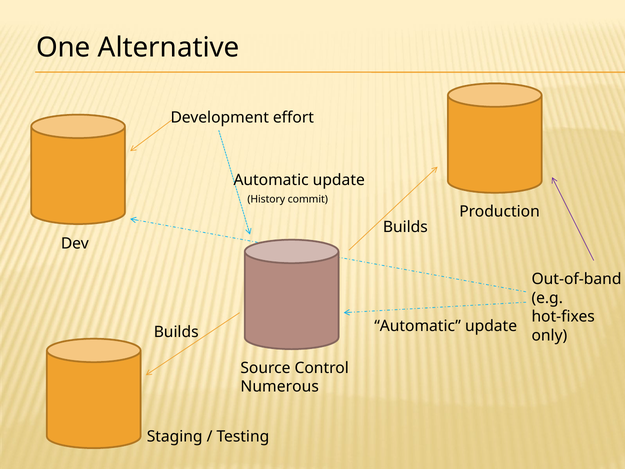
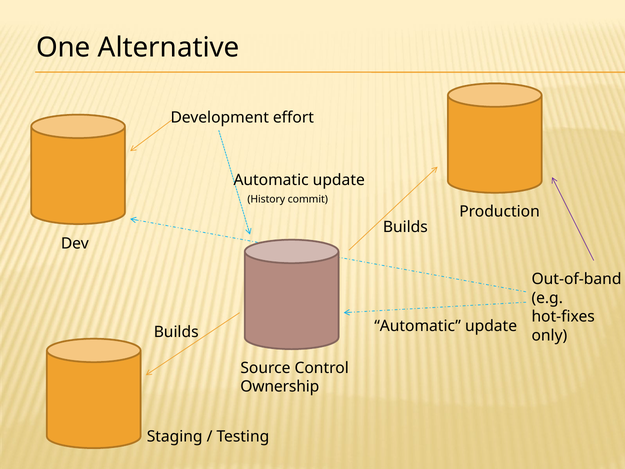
Numerous: Numerous -> Ownership (280, 386)
